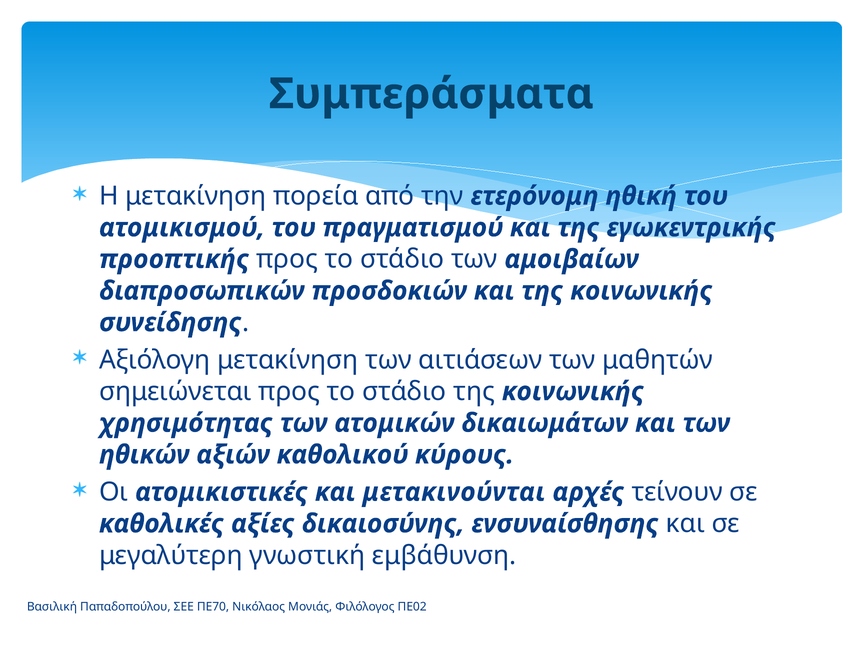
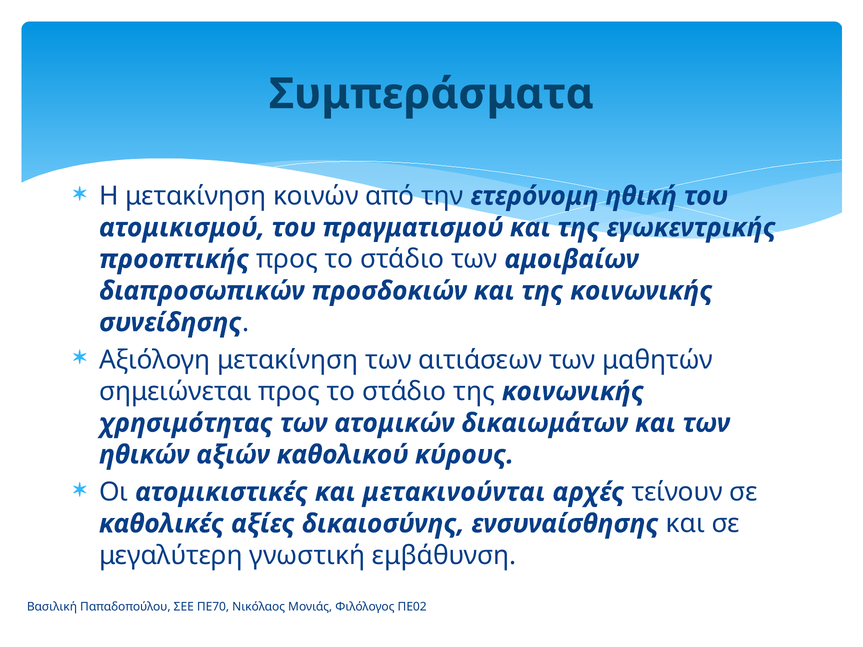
πορεία: πορεία -> κοινών (316, 196)
